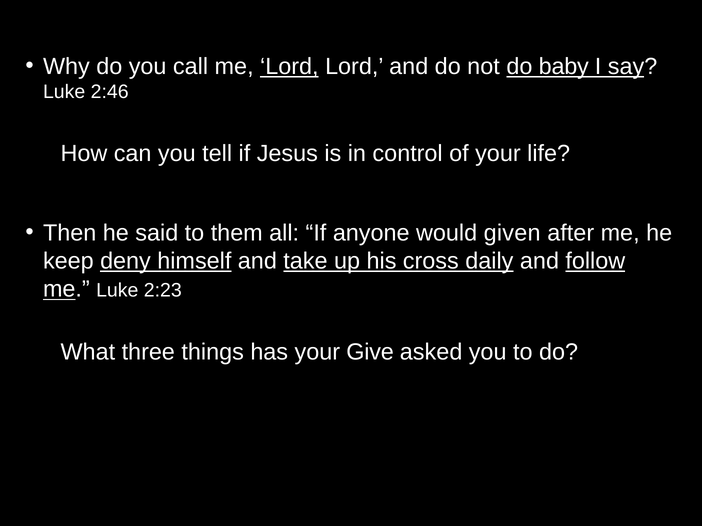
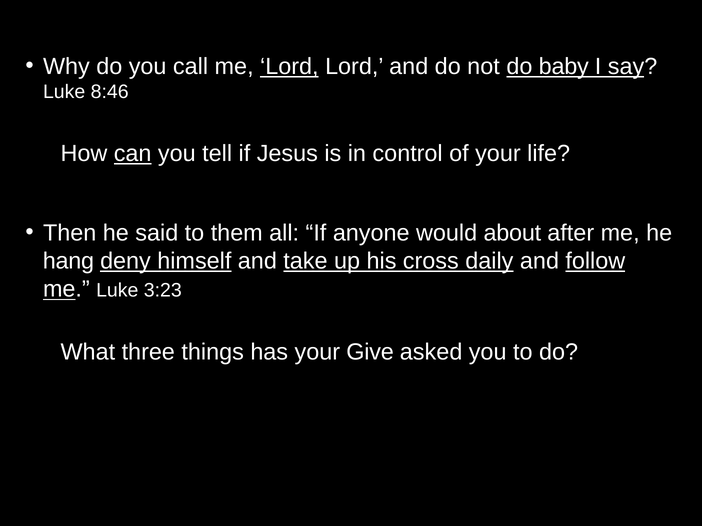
2:46: 2:46 -> 8:46 (110, 92)
can underline: none -> present (133, 154)
given: given -> about (512, 233)
keep: keep -> hang (68, 261)
2:23: 2:23 -> 3:23 (163, 291)
